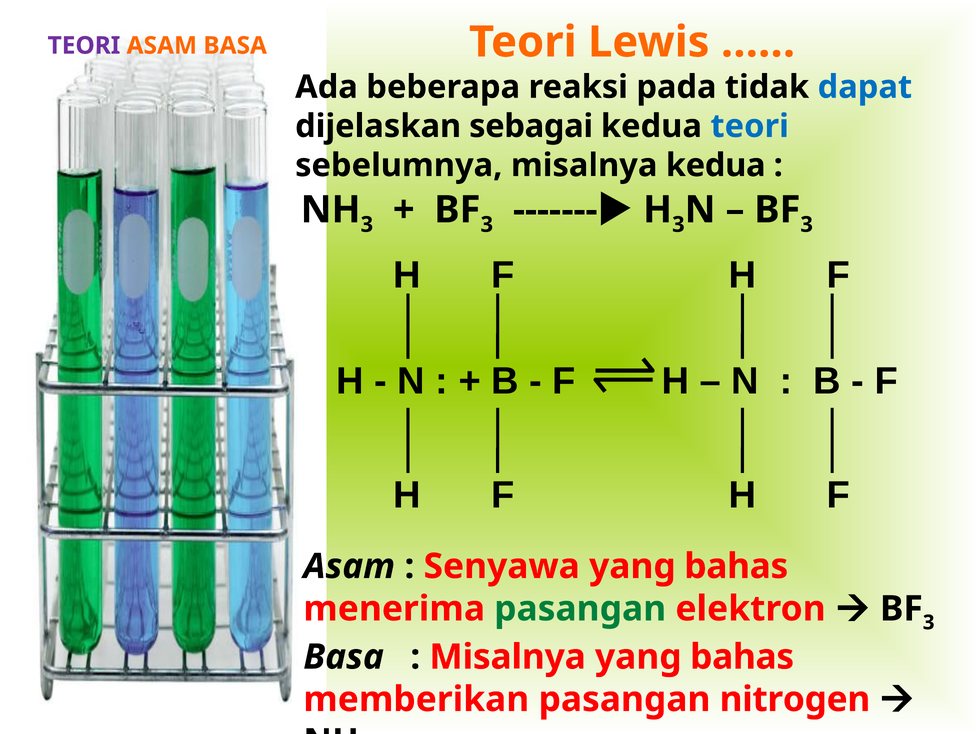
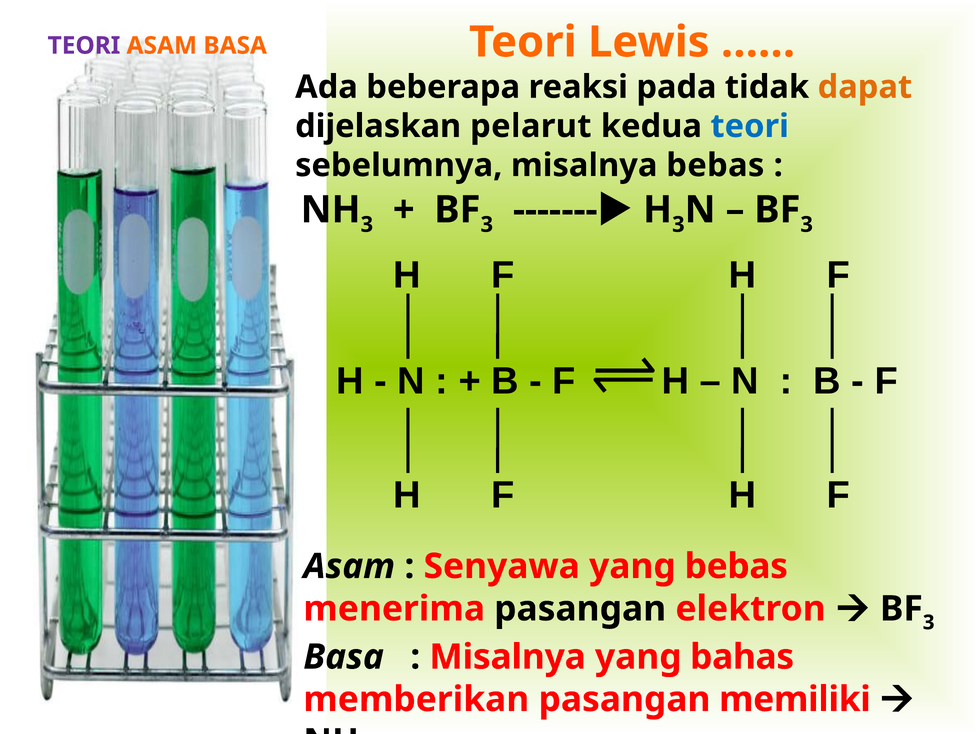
dapat colour: blue -> orange (865, 87)
sebagai: sebagai -> pelarut (531, 126)
misalnya kedua: kedua -> bebas (715, 165)
Senyawa yang bahas: bahas -> bebas (736, 567)
pasangan colour: green -> black (580, 609)
nitrogen: nitrogen -> memiliki (795, 700)
